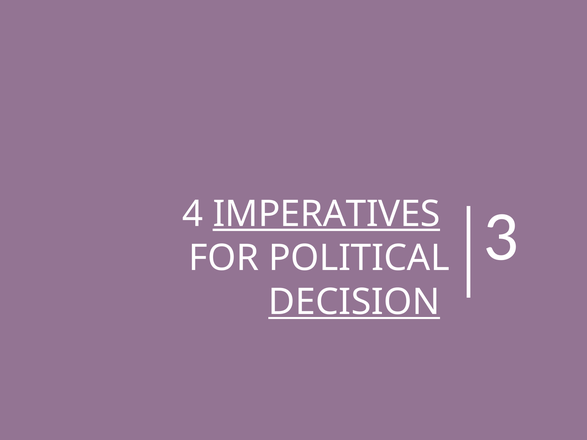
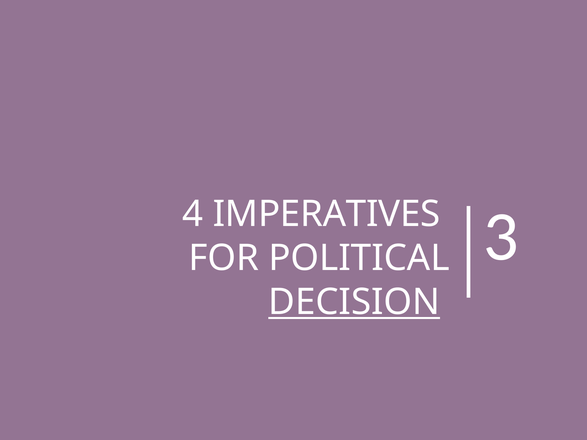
IMPERATIVES underline: present -> none (327, 214)
